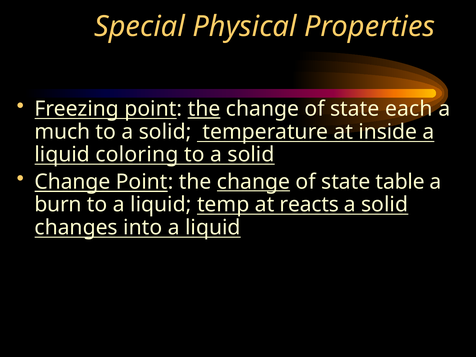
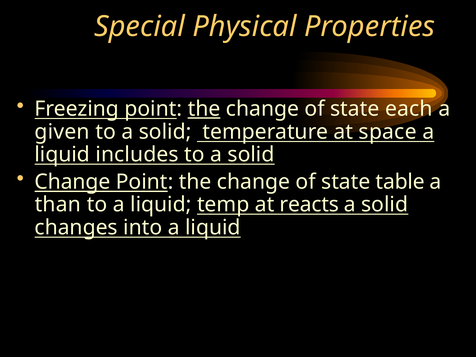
much: much -> given (62, 132)
inside: inside -> space (388, 132)
coloring: coloring -> includes (137, 155)
change underline: present -> none (254, 182)
burn: burn -> than (58, 205)
